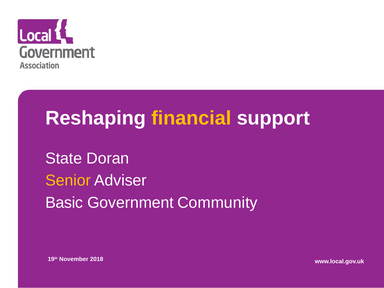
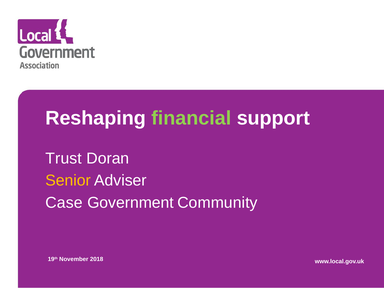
financial colour: yellow -> light green (191, 118)
State: State -> Trust (64, 158)
Basic: Basic -> Case (64, 203)
